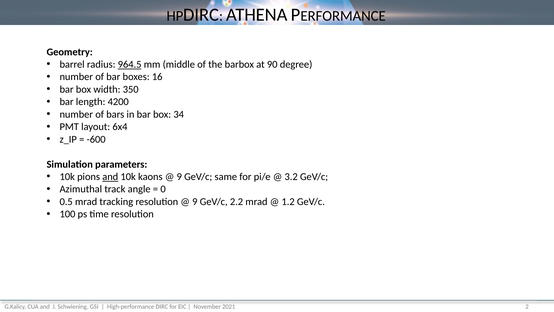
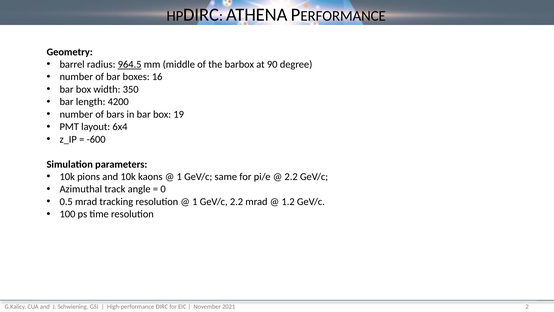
34: 34 -> 19 (179, 114)
and underline: present -> none (110, 177)
9: 9 -> 1 (179, 177)
3.2: 3.2 -> 2.2 (291, 177)
9: 9 -> 1 (195, 201)
